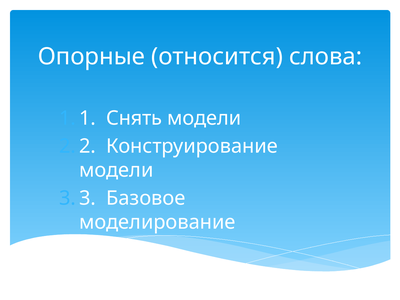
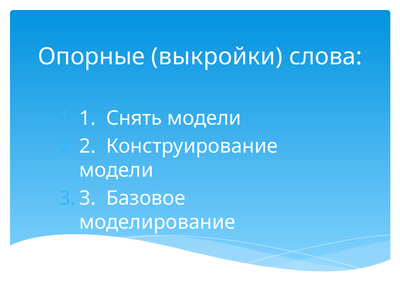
относится: относится -> выкройки (217, 57)
